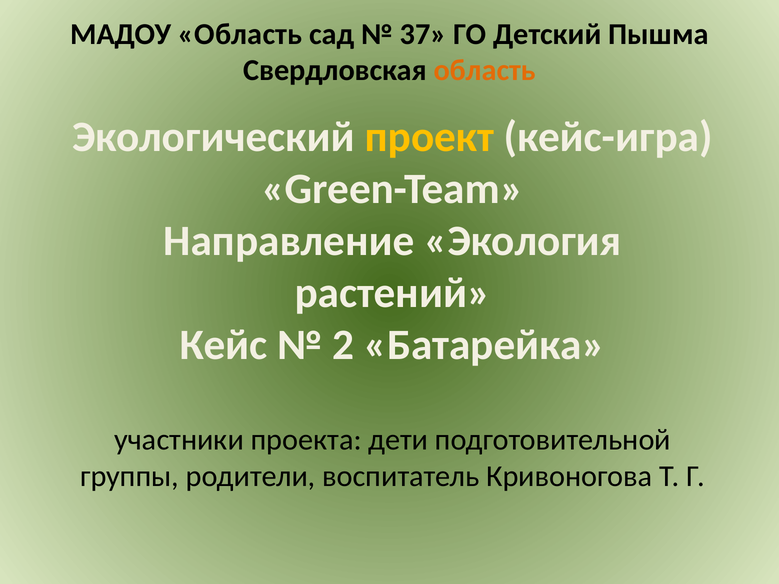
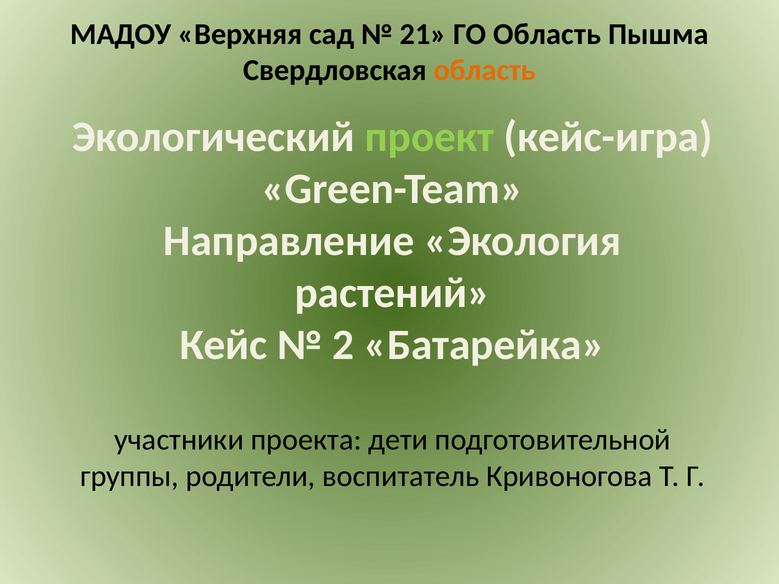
МАДОУ Область: Область -> Верхняя (240, 34)
37: 37 -> 21 (423, 34)
ГО Детский: Детский -> Область (547, 34)
проект colour: yellow -> light green (429, 137)
